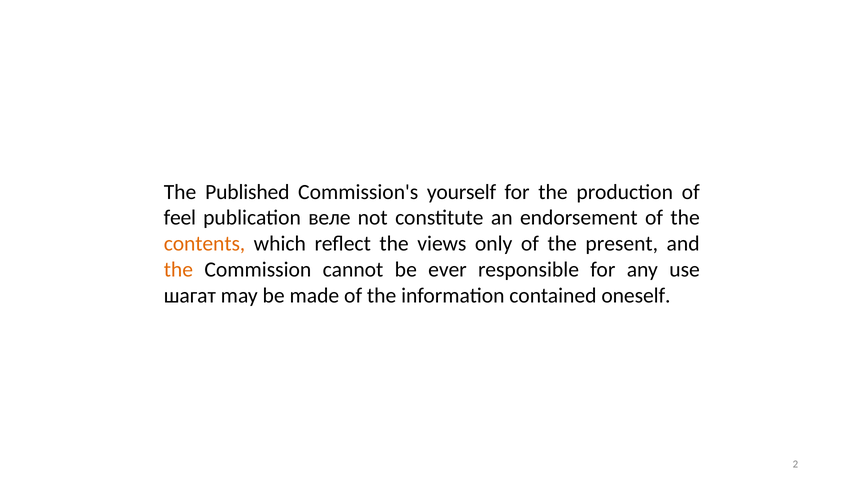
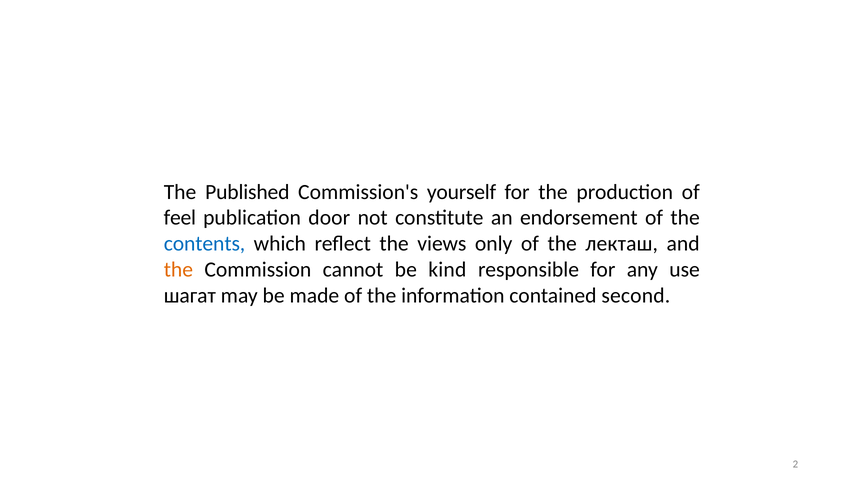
веле: веле -> door (329, 218)
contents colour: orange -> blue (205, 244)
present: present -> лекташ (622, 244)
ever: ever -> kind (447, 270)
oneself: oneself -> second (636, 296)
